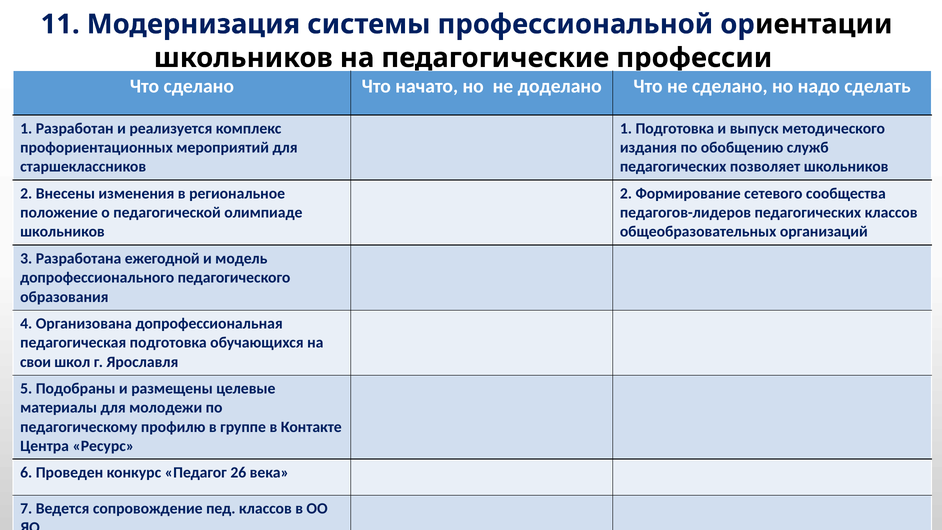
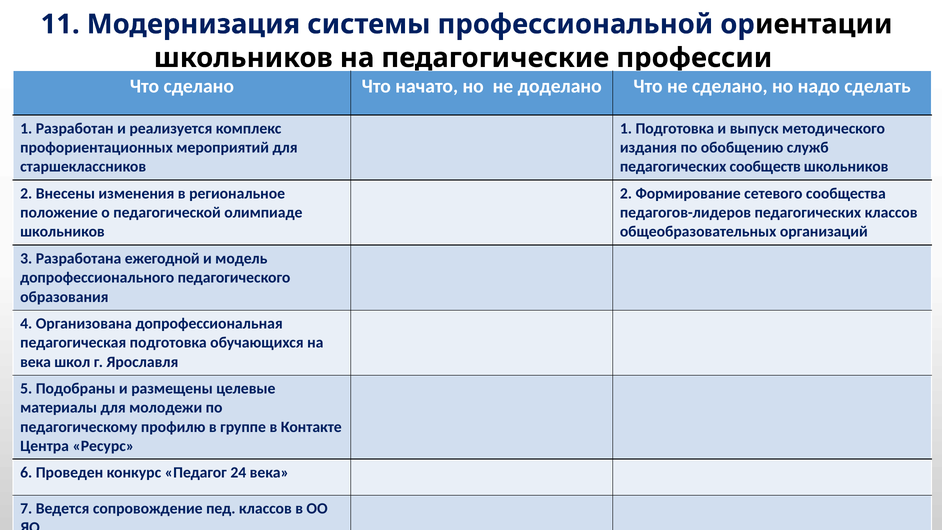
позволяет: позволяет -> сообществ (765, 167)
свои: свои -> века (36, 362)
26: 26 -> 24 (238, 472)
